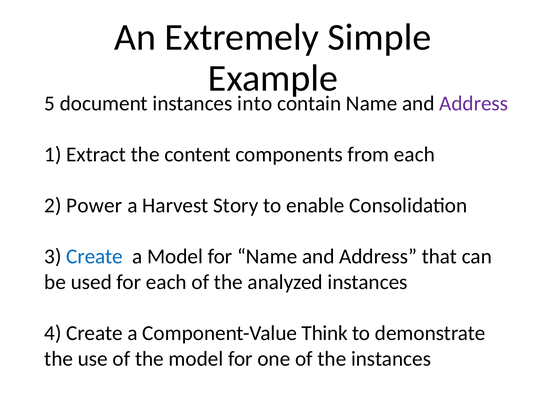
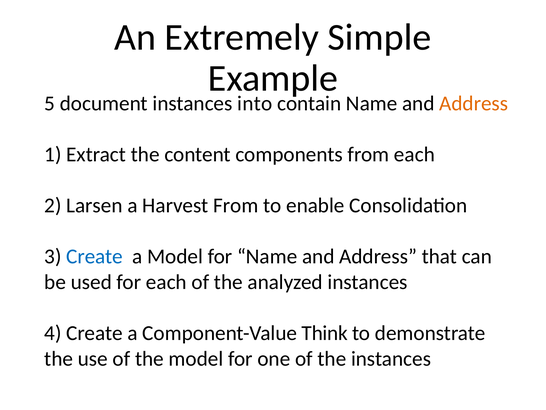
Address colour: purple -> orange (474, 103)
Power: Power -> Larsen (94, 205)
Harvest Story: Story -> From (236, 205)
